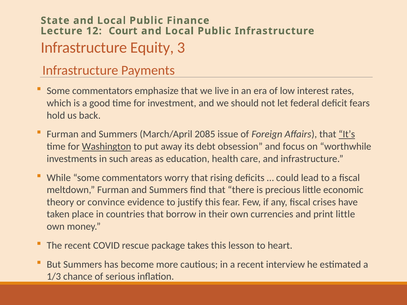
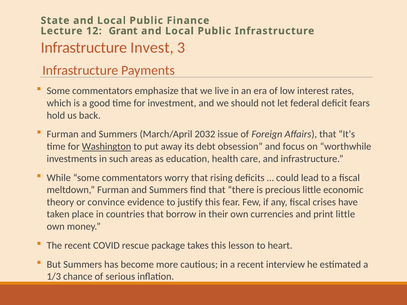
Court: Court -> Grant (123, 31)
Equity: Equity -> Invest (152, 48)
2085: 2085 -> 2032 (205, 134)
It’s underline: present -> none (347, 134)
